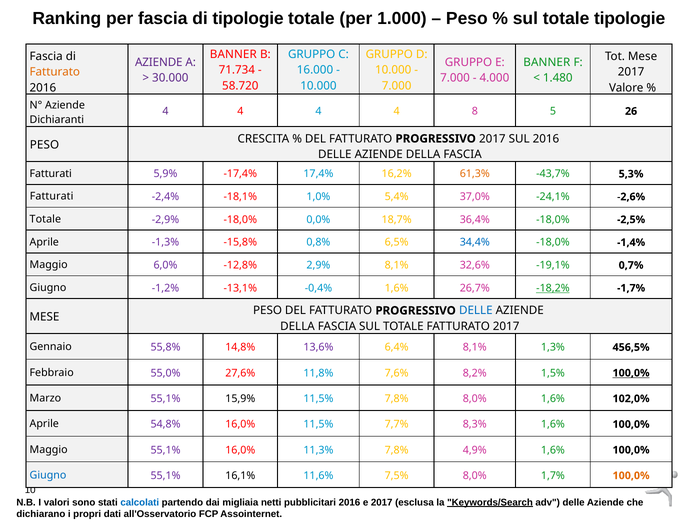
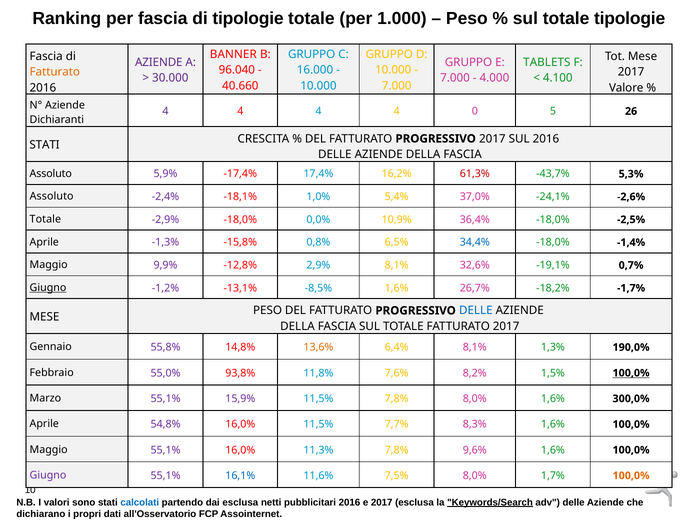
BANNER: BANNER -> TABLETS (547, 62)
71.734: 71.734 -> 96.040 (237, 70)
1.480: 1.480 -> 4.100 (558, 78)
58.720: 58.720 -> 40.660 (240, 86)
8: 8 -> 0 (475, 111)
PESO: PESO -> STATI (45, 145)
Fatturati: Fatturati -> Assoluto (51, 173)
61,3% colour: orange -> red (475, 174)
Fatturati: Fatturati -> Assoluto (52, 196)
18,7%: 18,7% -> 10,9% (397, 219)
6,0%: 6,0% -> 9,9% (165, 265)
Giugno underline: none -> present (48, 287)
-0,4%: -0,4% -> -8,5% (318, 288)
-18,2% underline: present -> none (553, 288)
13,6% colour: purple -> orange (318, 347)
456,5%: 456,5% -> 190,0% (631, 347)
27,6%: 27,6% -> 93,8% (240, 373)
15,9% colour: black -> purple (240, 398)
102,0%: 102,0% -> 300,0% (631, 398)
4,9%: 4,9% -> 9,6% (475, 450)
Giugno colour: blue -> purple (48, 475)
16,1% colour: black -> blue (240, 475)
dai migliaia: migliaia -> esclusa (240, 502)
